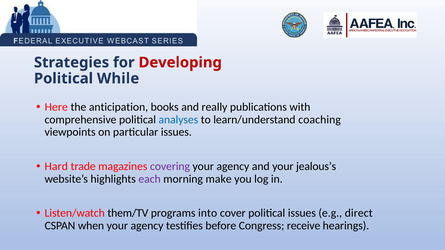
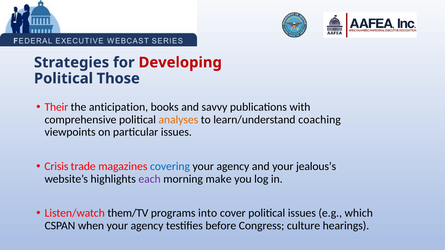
While: While -> Those (118, 79)
Here: Here -> Their (56, 107)
really: really -> savvy (214, 107)
analyses colour: blue -> orange (178, 120)
Hard: Hard -> Crisis (56, 167)
covering colour: purple -> blue (170, 167)
direct: direct -> which (359, 213)
receive: receive -> culture (304, 226)
